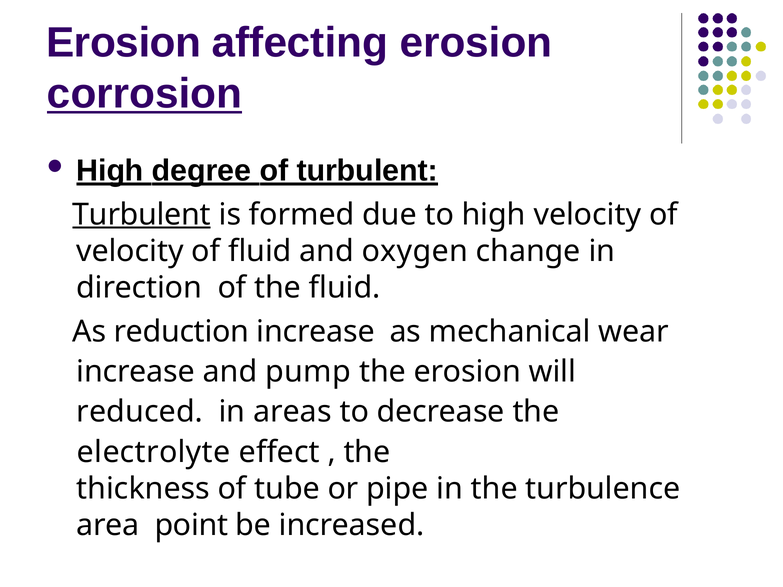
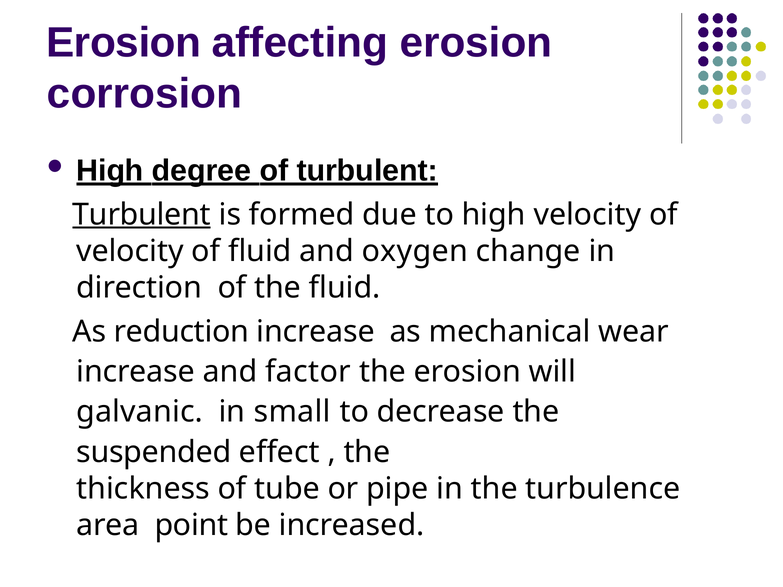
corrosion underline: present -> none (144, 94)
pump: pump -> factor (308, 372)
reduced: reduced -> galvanic (140, 412)
areas: areas -> small (292, 412)
electrolyte: electrolyte -> suspended (154, 452)
